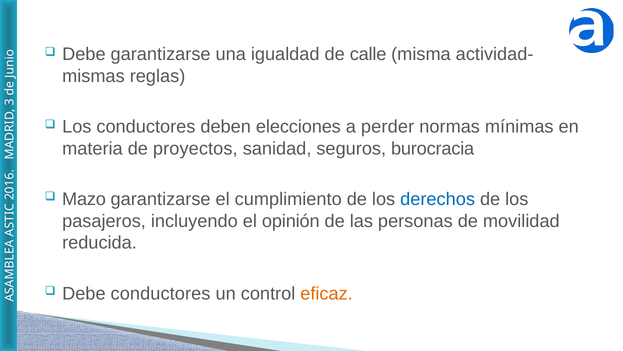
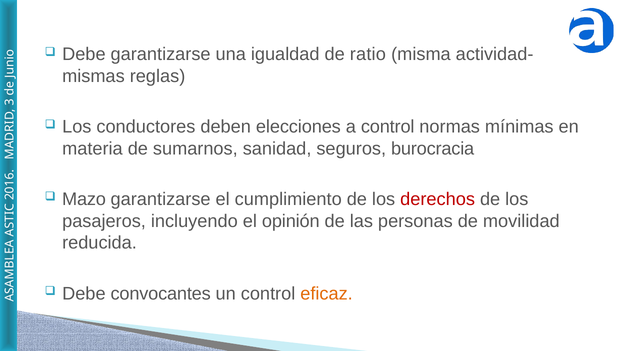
calle: calle -> ratio (368, 54)
a perder: perder -> control (388, 127)
proyectos: proyectos -> sumarnos (195, 148)
derechos colour: blue -> red (438, 199)
Debe conductores: conductores -> convocantes (161, 293)
